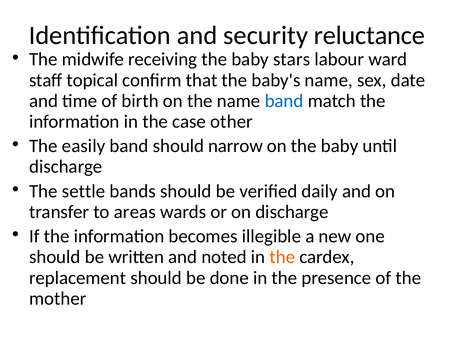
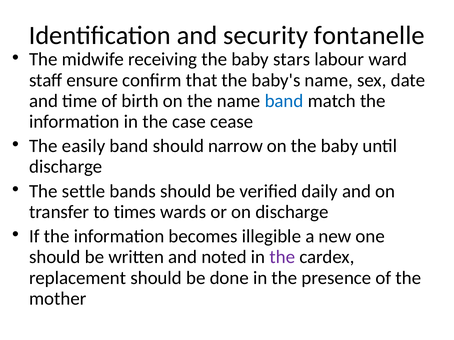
reluctance: reluctance -> fontanelle (369, 35)
topical: topical -> ensure (92, 80)
other: other -> cease (232, 122)
areas: areas -> times (135, 212)
the colour: orange -> purple (282, 257)
